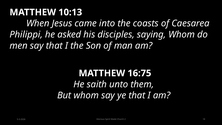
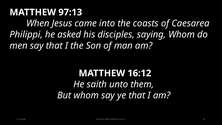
10:13: 10:13 -> 97:13 (70, 12)
16:75: 16:75 -> 16:12 (139, 73)
